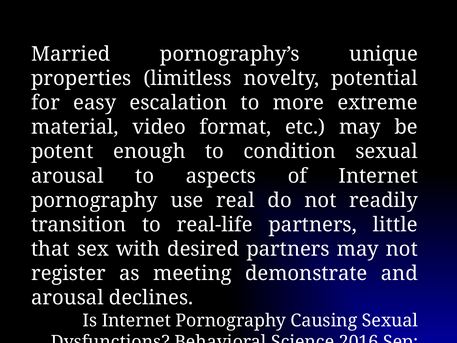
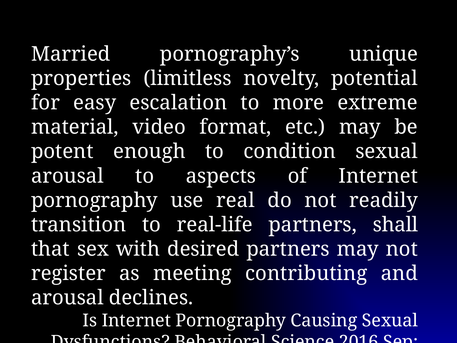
little: little -> shall (395, 225)
demonstrate: demonstrate -> contributing (306, 273)
